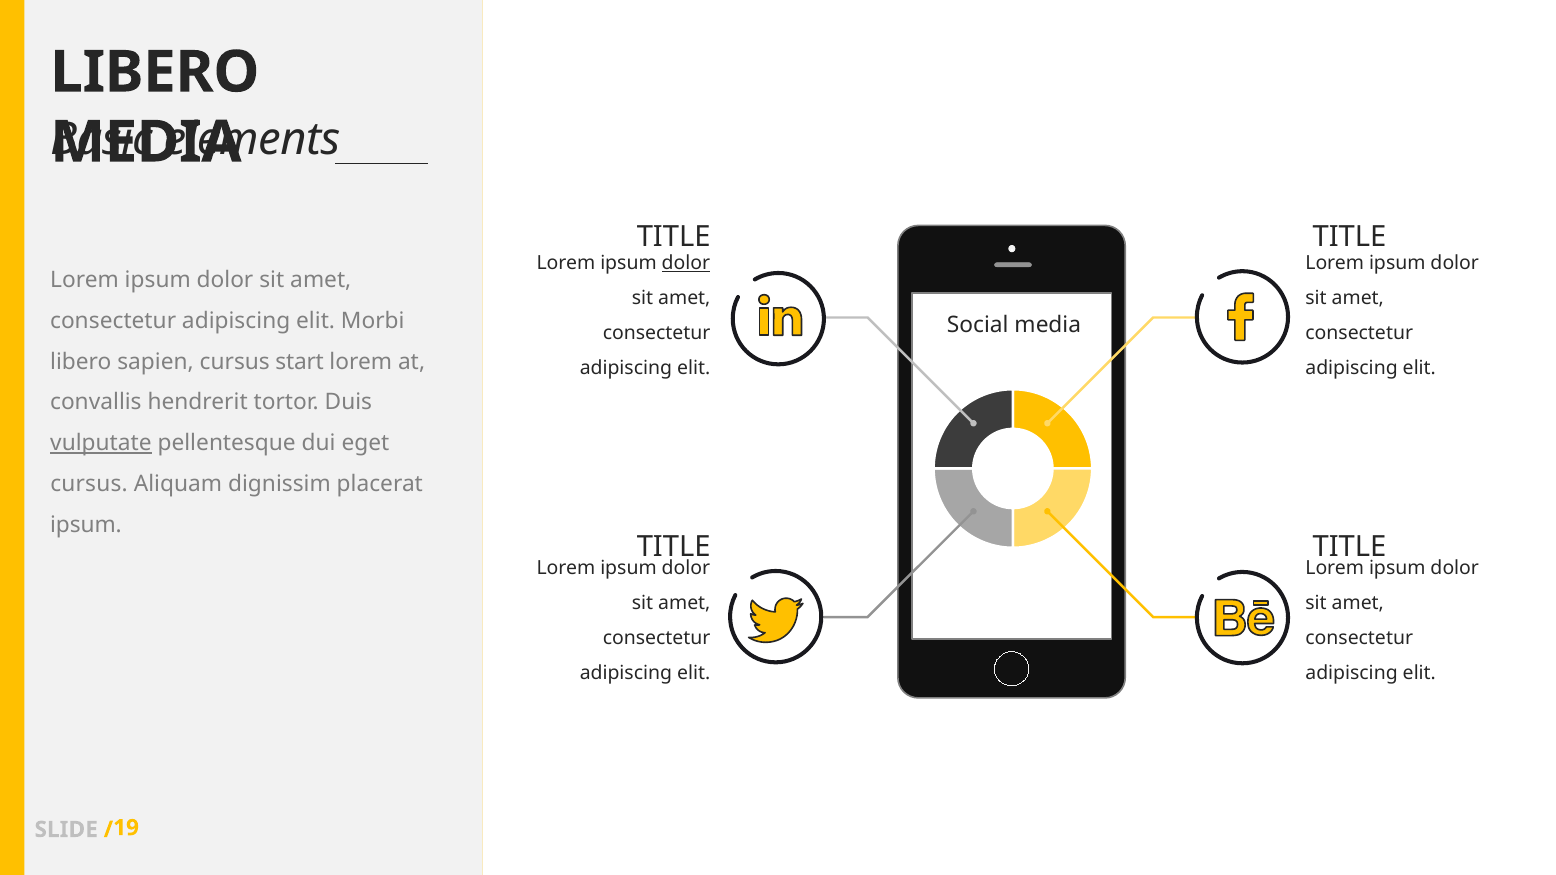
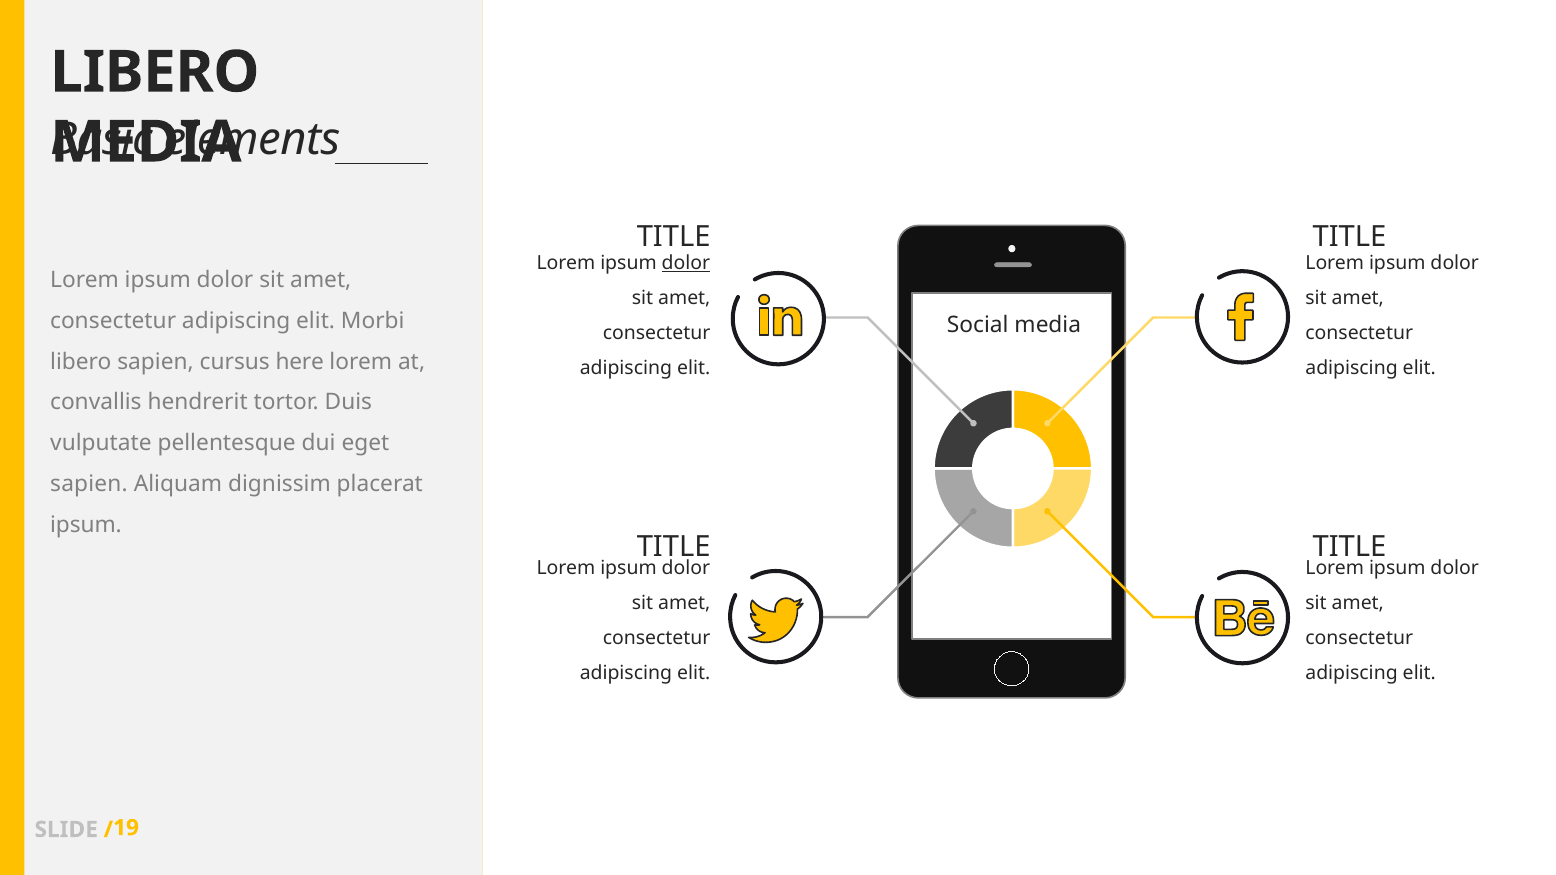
start: start -> here (300, 362)
vulputate underline: present -> none (101, 443)
cursus: cursus -> sapien (89, 484)
